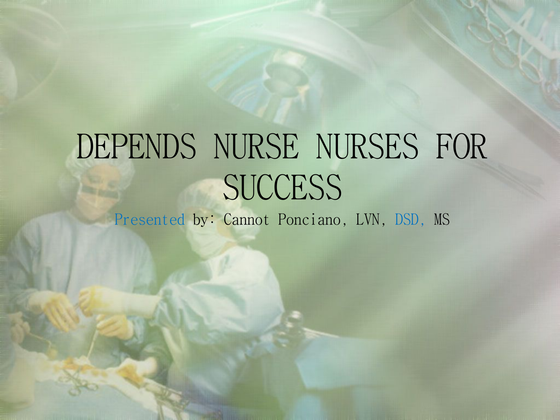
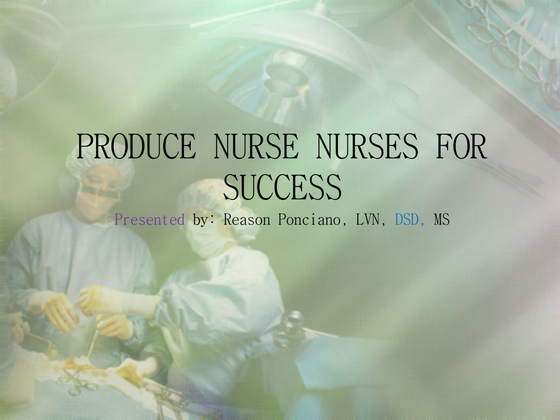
DEPENDS: DEPENDS -> PRODUCE (137, 147)
Presented colour: blue -> purple (150, 220)
Cannot: Cannot -> Reason (247, 220)
